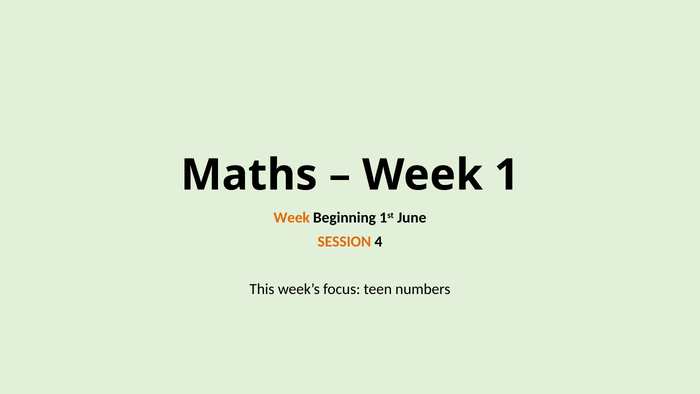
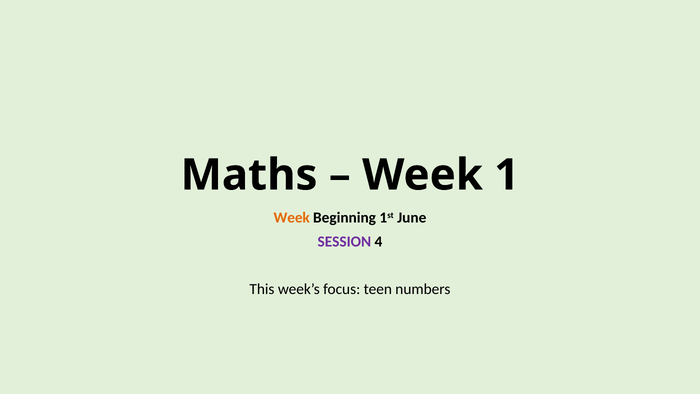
SESSION colour: orange -> purple (344, 241)
